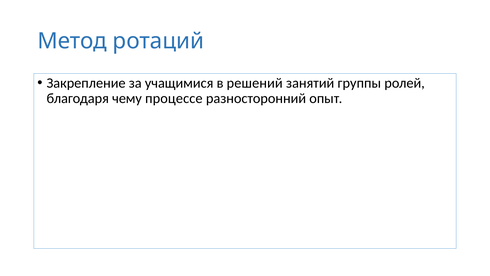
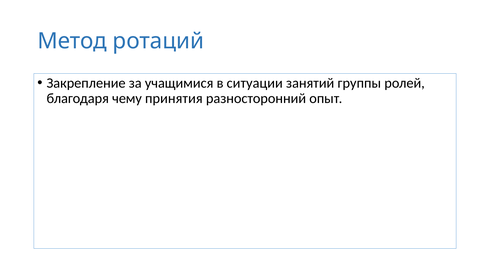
решений: решений -> ситуации (255, 83)
процессе: процессе -> принятия (174, 98)
